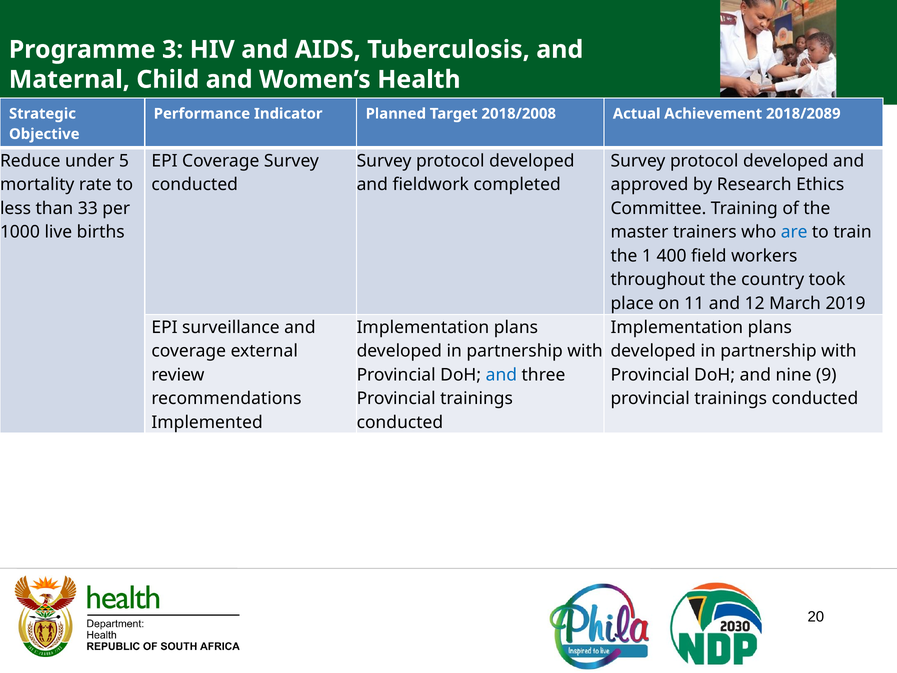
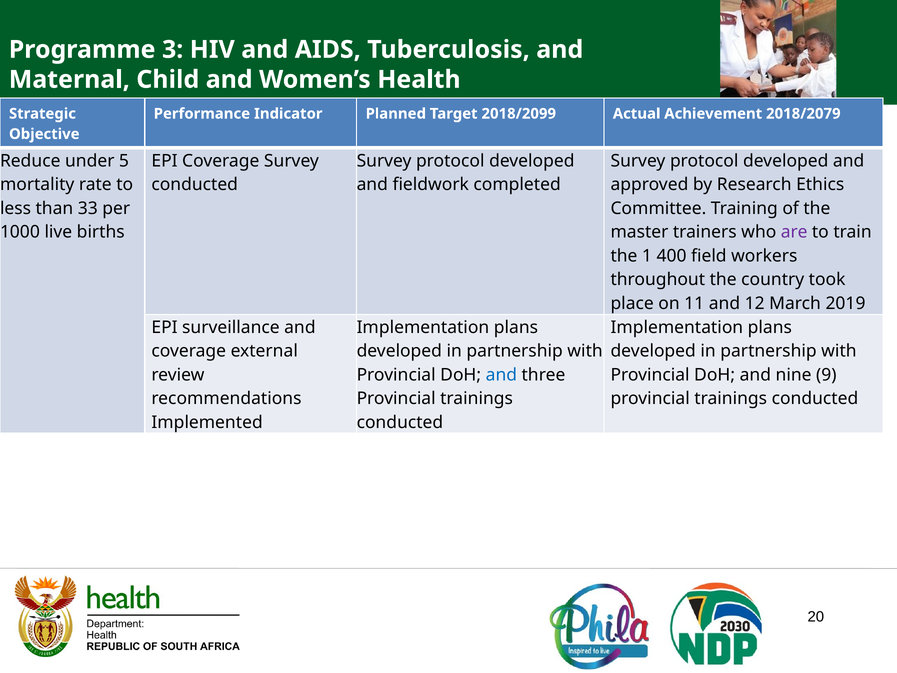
2018/2008: 2018/2008 -> 2018/2099 (519, 114)
2018/2089: 2018/2089 -> 2018/2079 (803, 114)
are colour: blue -> purple (794, 232)
